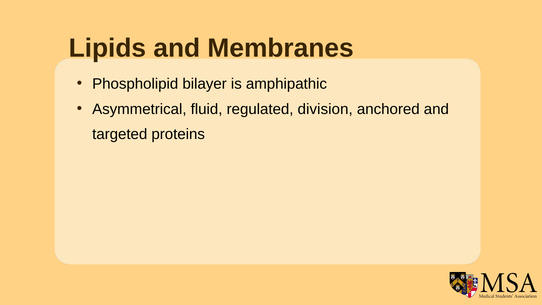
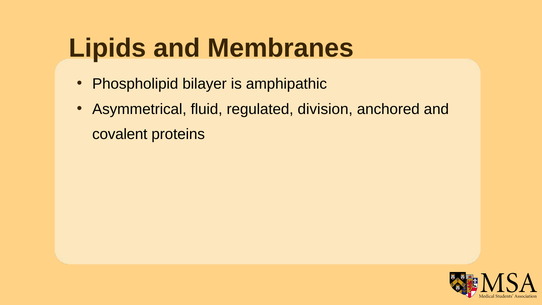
targeted: targeted -> covalent (120, 134)
